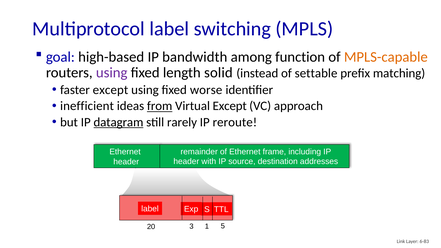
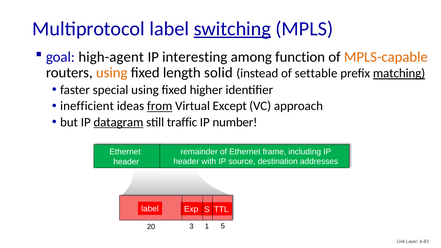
switching underline: none -> present (232, 29)
high-based: high-based -> high-agent (111, 57)
bandwidth: bandwidth -> interesting (195, 57)
using colour: purple -> orange (112, 73)
matching underline: none -> present (399, 73)
faster except: except -> special (111, 90)
worse: worse -> higher (206, 90)
rarely: rarely -> traffic (182, 122)
reroute: reroute -> number (235, 122)
